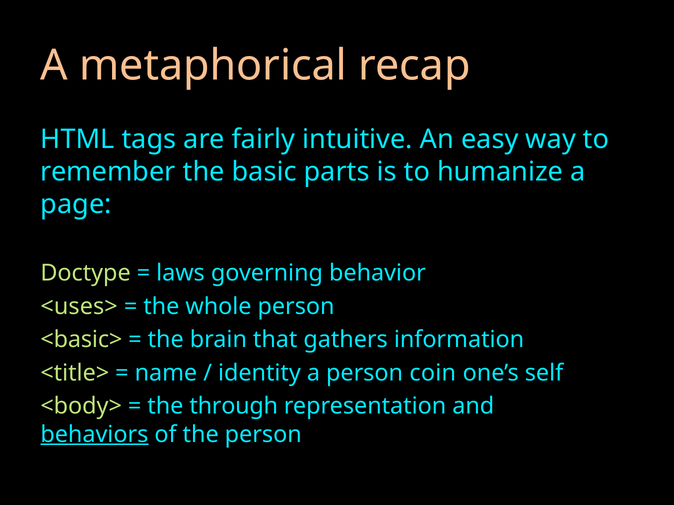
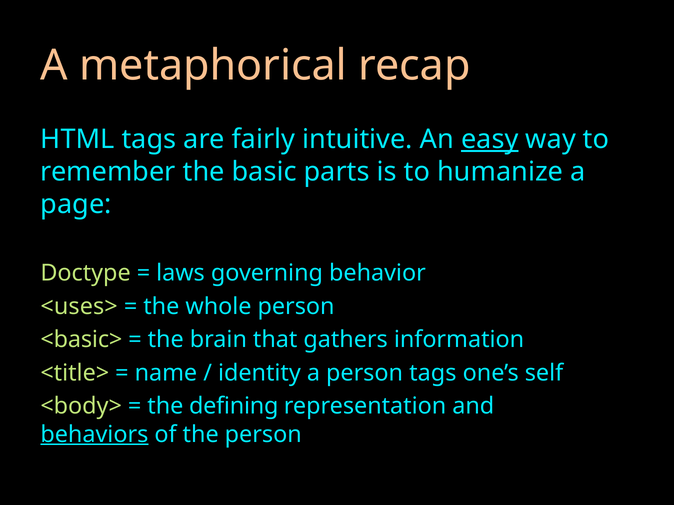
easy underline: none -> present (490, 140)
person coin: coin -> tags (433, 373)
through: through -> defining (234, 407)
